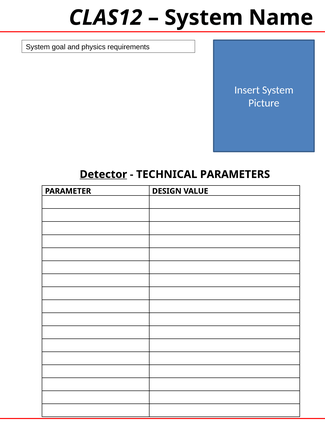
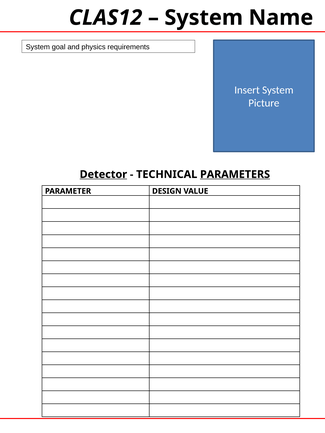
PARAMETERS underline: none -> present (235, 175)
